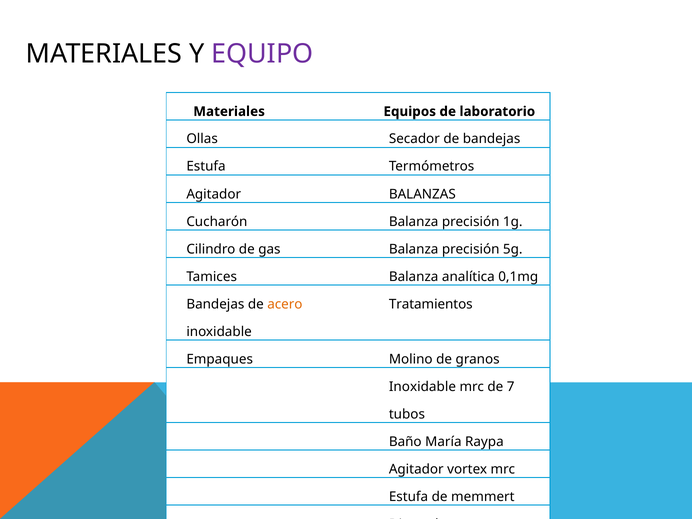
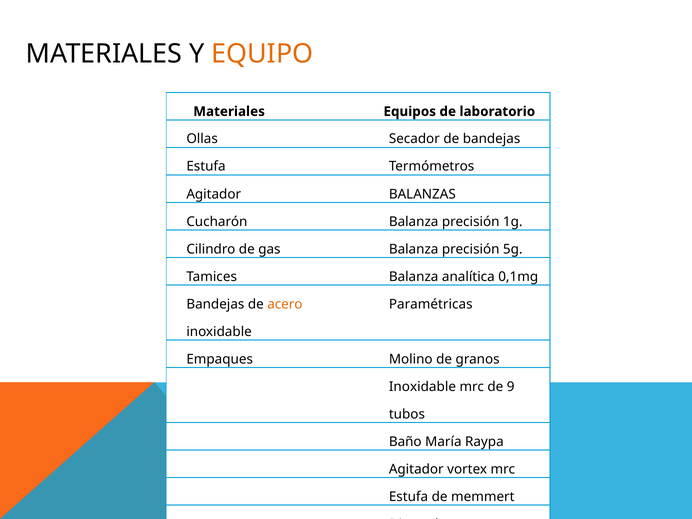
EQUIPO colour: purple -> orange (262, 54)
Tratamientos: Tratamientos -> Paramétricas (431, 304)
7: 7 -> 9 (511, 387)
